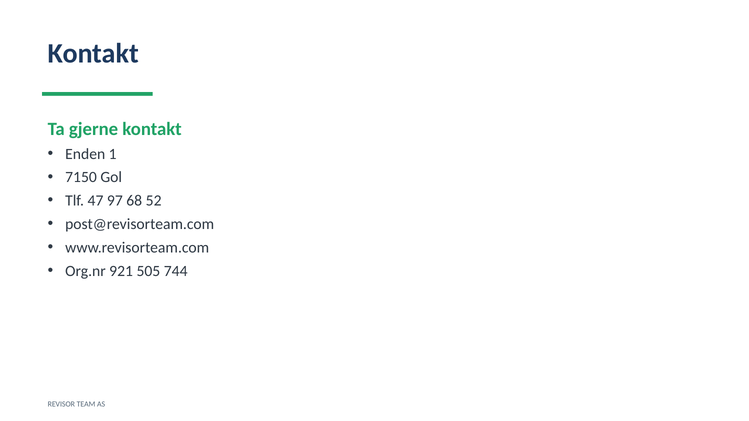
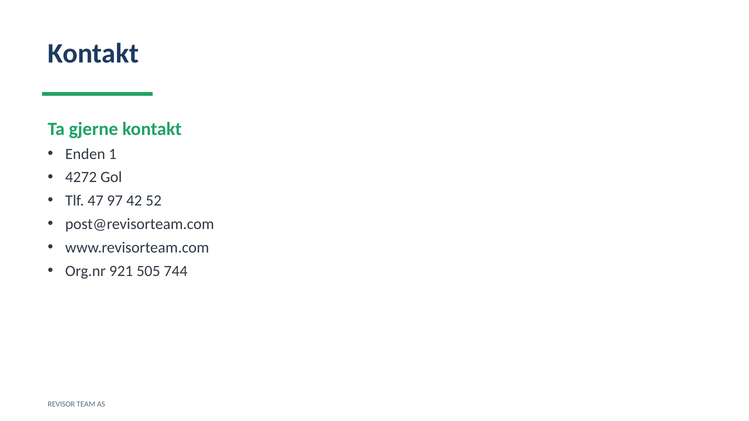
7150: 7150 -> 4272 (81, 177)
68: 68 -> 42 (134, 201)
